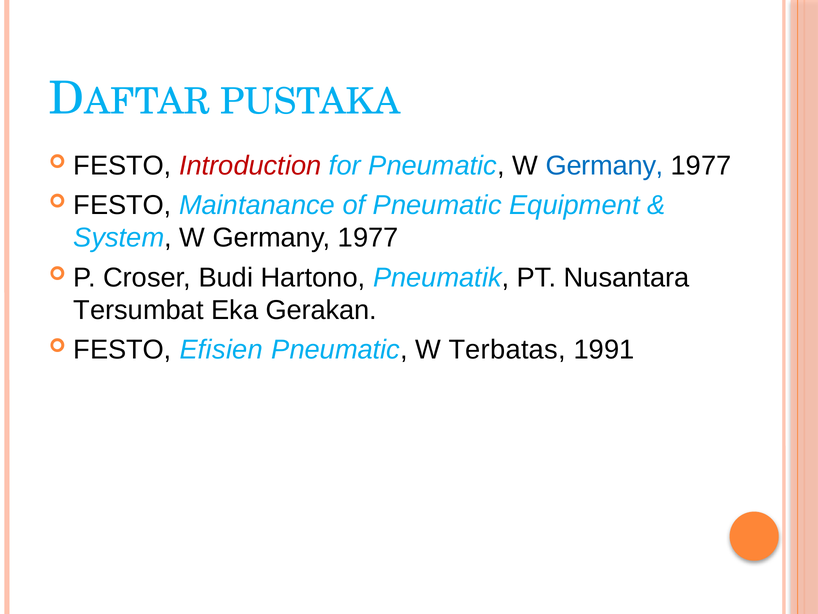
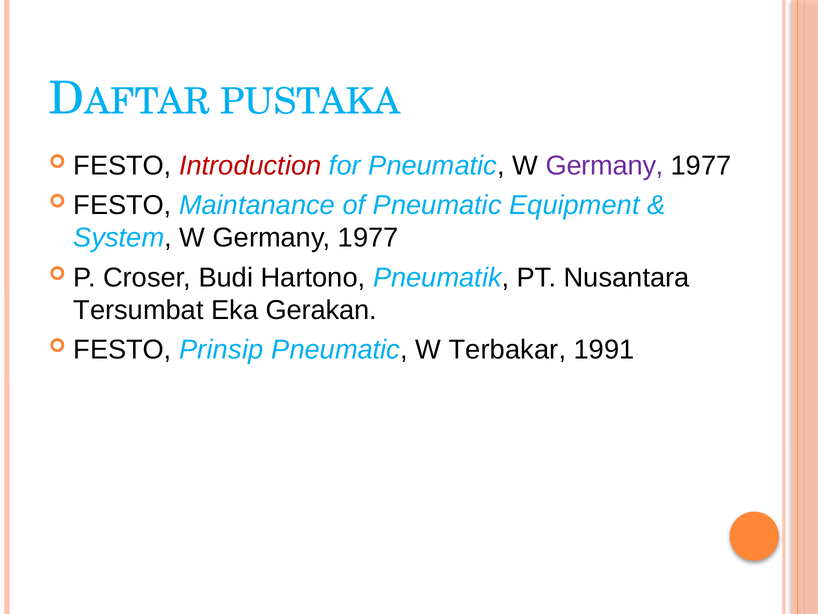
Germany colour: blue -> purple (605, 165)
Efisien: Efisien -> Prinsip (221, 350)
Terbatas: Terbatas -> Terbakar (507, 350)
